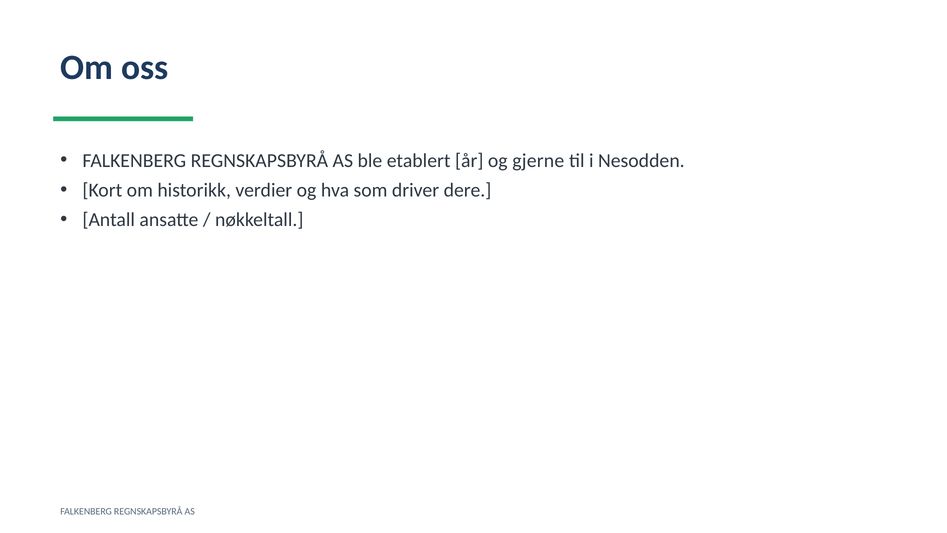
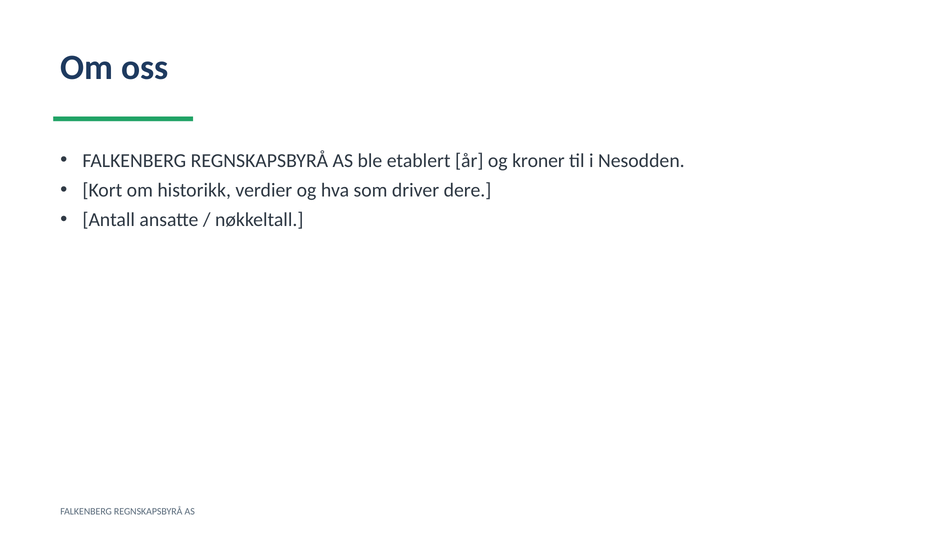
gjerne: gjerne -> kroner (538, 160)
